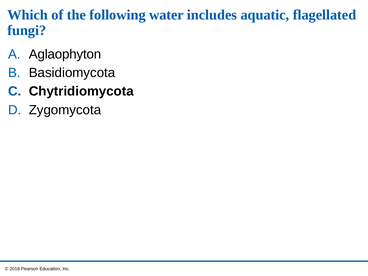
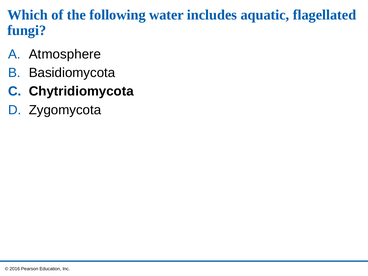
Aglaophyton: Aglaophyton -> Atmosphere (65, 54)
